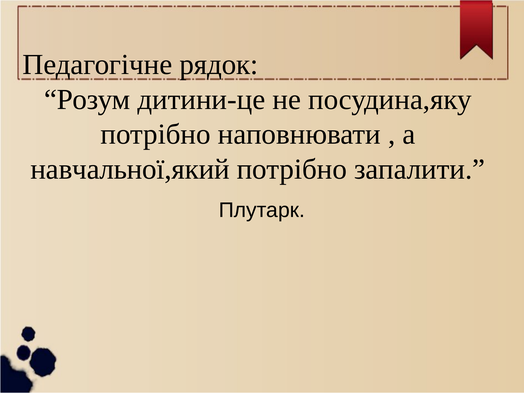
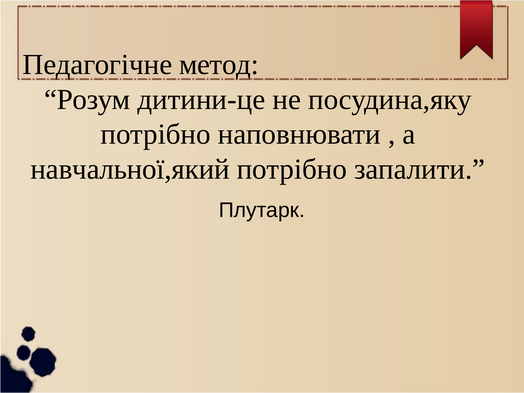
рядок: рядок -> метод (219, 65)
